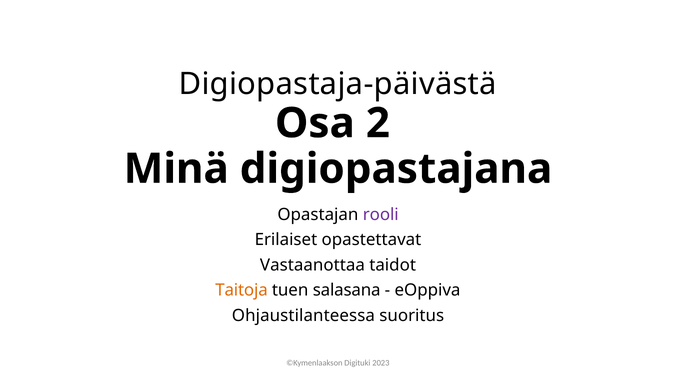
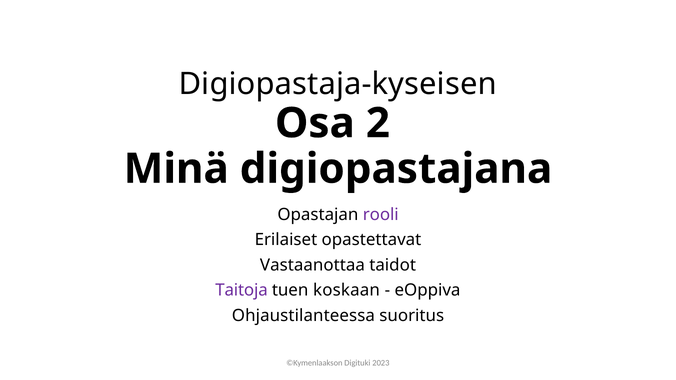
Digiopastaja-päivästä: Digiopastaja-päivästä -> Digiopastaja-kyseisen (338, 84)
Taitoja colour: orange -> purple (242, 291)
salasana: salasana -> koskaan (346, 291)
